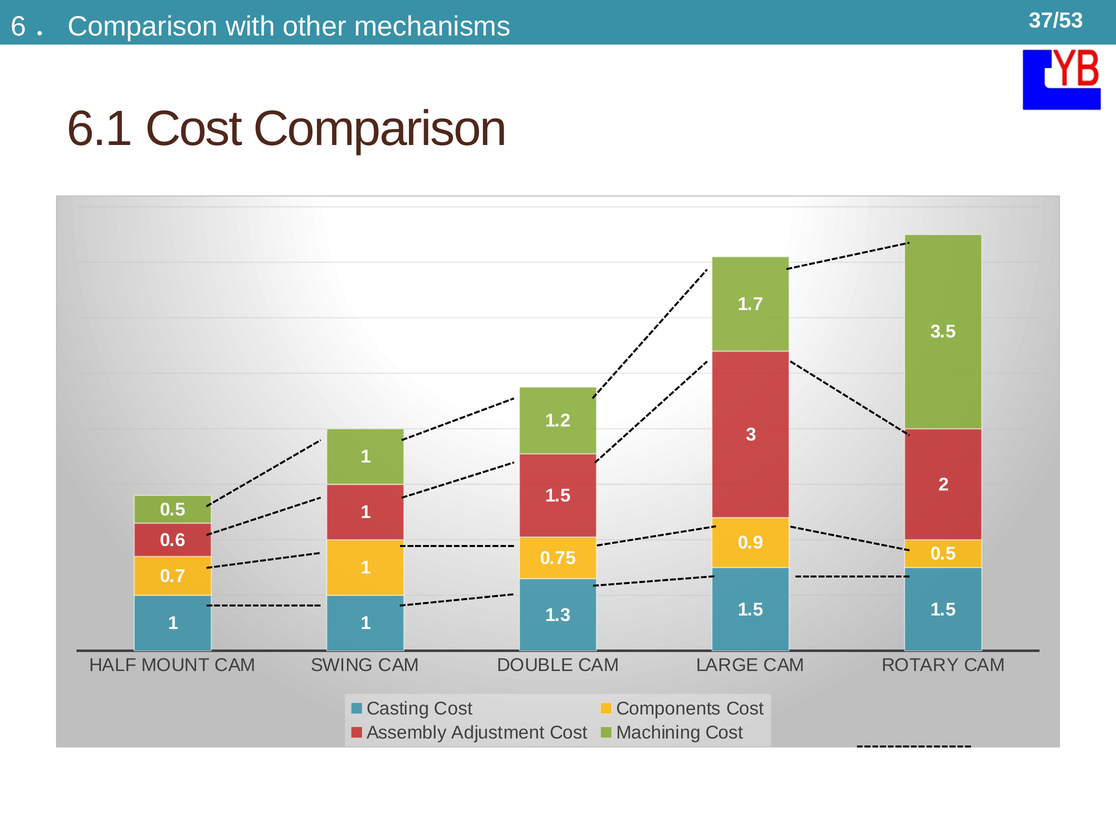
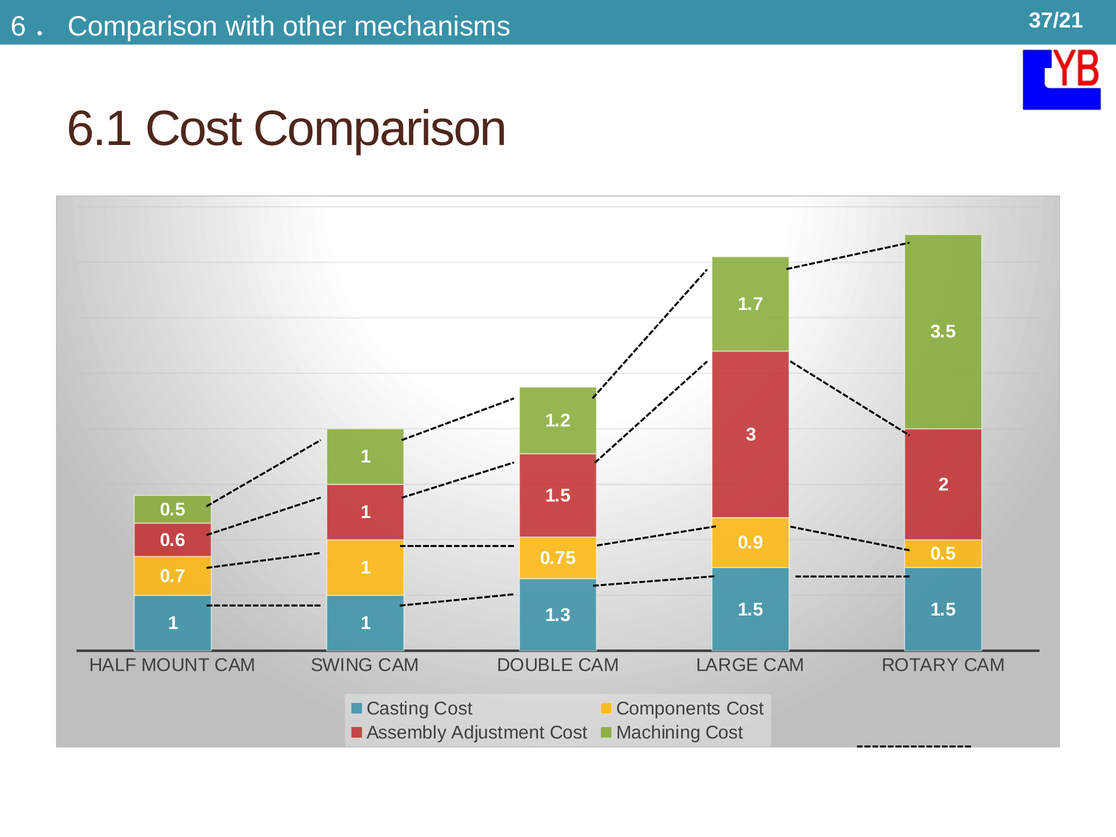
37/53: 37/53 -> 37/21 (1056, 21)
